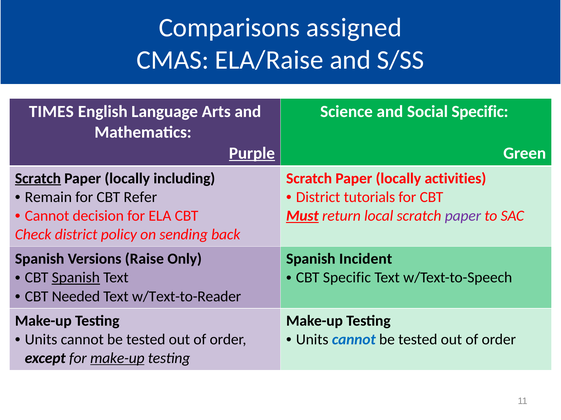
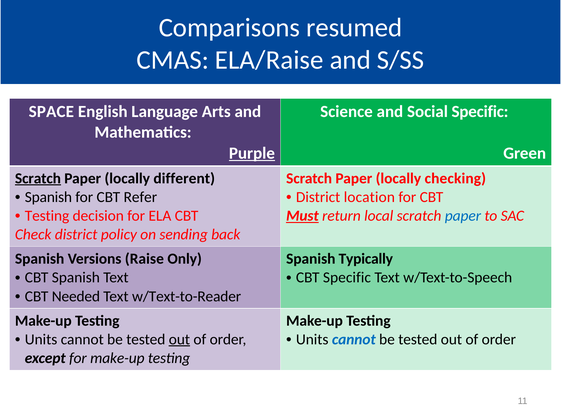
assigned: assigned -> resumed (354, 28)
TIMES: TIMES -> SPACE (51, 112)
including: including -> different (184, 179)
activities: activities -> checking (455, 179)
Remain: Remain -> Spanish (48, 197)
tutorials: tutorials -> location (369, 197)
Cannot: Cannot -> Testing (47, 216)
paper colour: purple -> blue (463, 216)
Incident: Incident -> Typically (366, 259)
Spanish underline: present -> none (76, 278)
out underline: none -> present (179, 340)
make-up underline: present -> none (117, 359)
